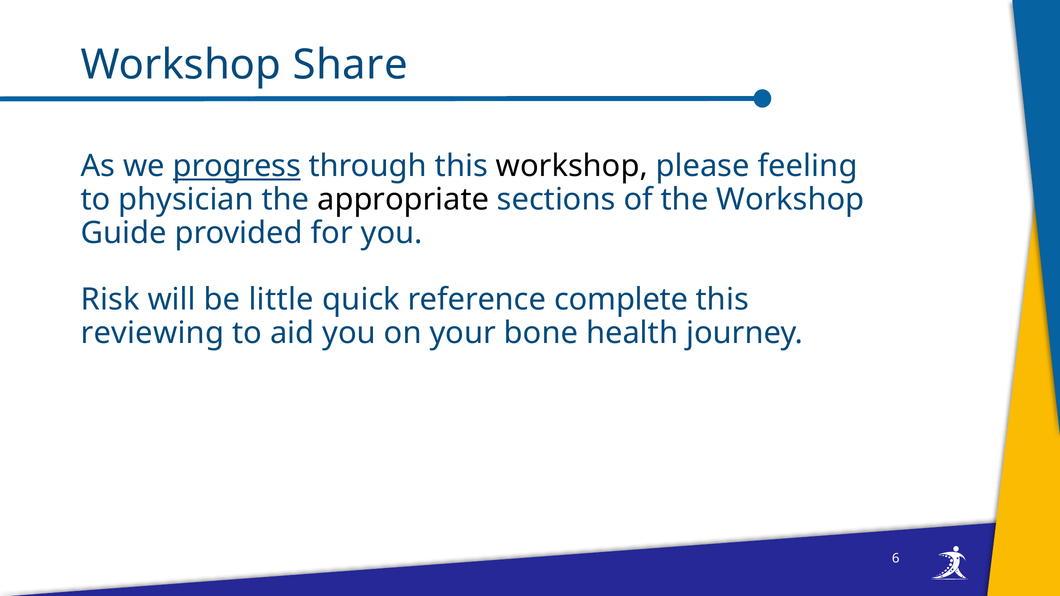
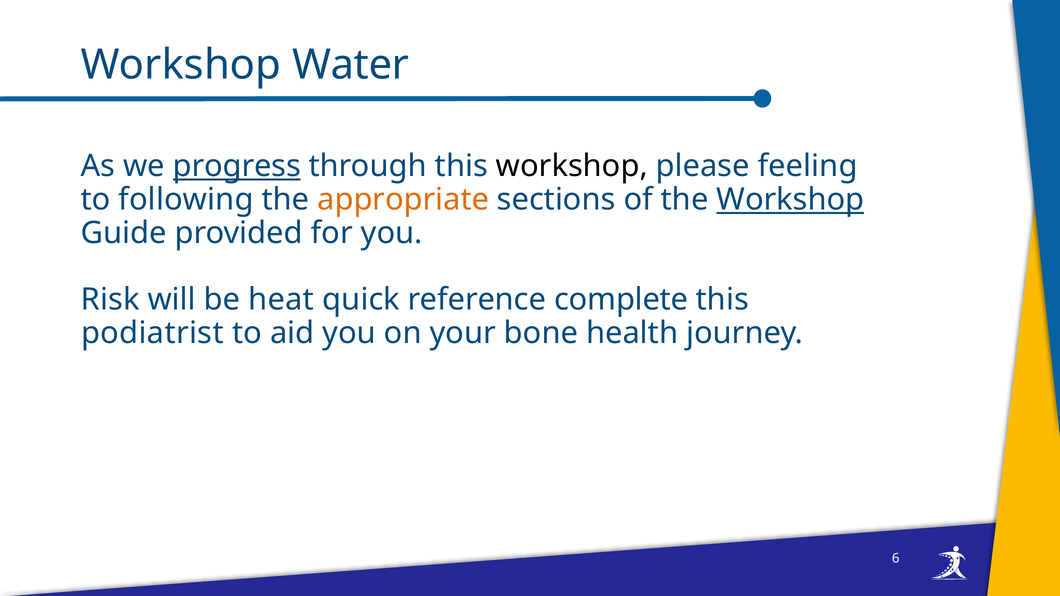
Share: Share -> Water (351, 65)
physician: physician -> following (186, 200)
appropriate colour: black -> orange (403, 200)
Workshop underline: none -> present (790, 200)
little: little -> heat (281, 300)
reviewing: reviewing -> podiatrist (152, 333)
